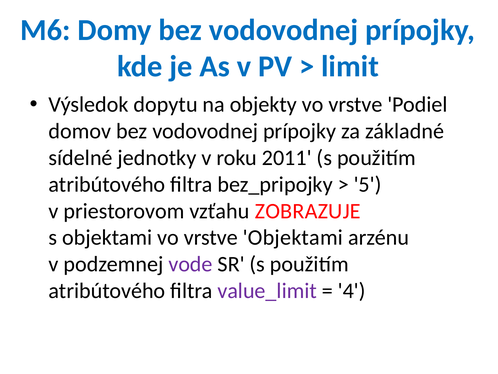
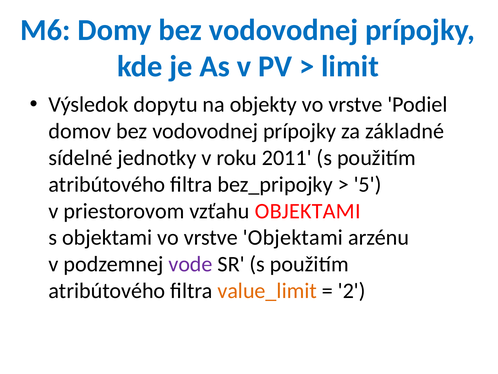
vzťahu ZOBRAZUJE: ZOBRAZUJE -> OBJEKTAMI (308, 211)
value_limit colour: purple -> orange (267, 290)
4: 4 -> 2 (352, 290)
